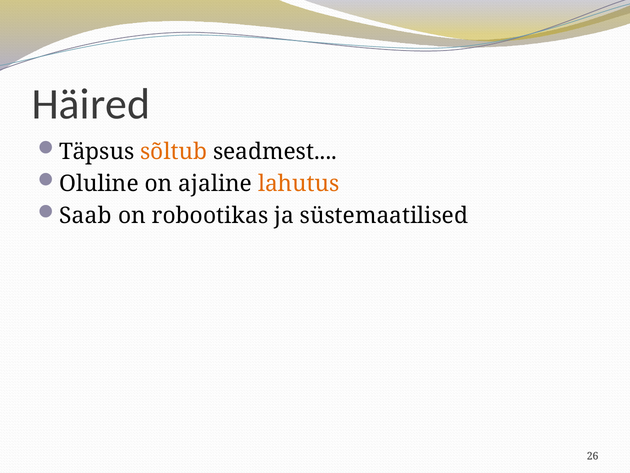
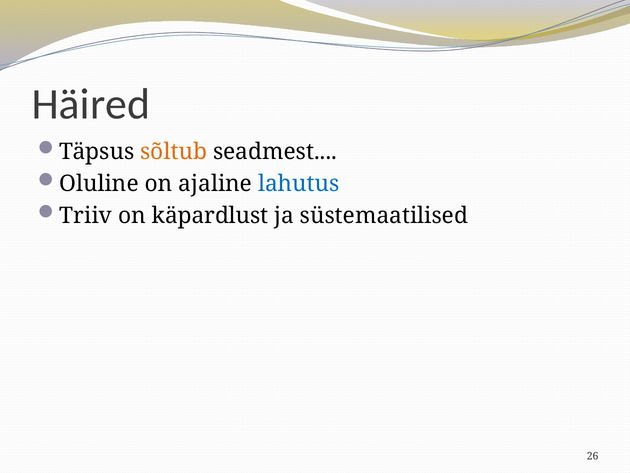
lahutus colour: orange -> blue (299, 184)
Saab: Saab -> Triiv (86, 215)
robootikas: robootikas -> käpardlust (210, 215)
